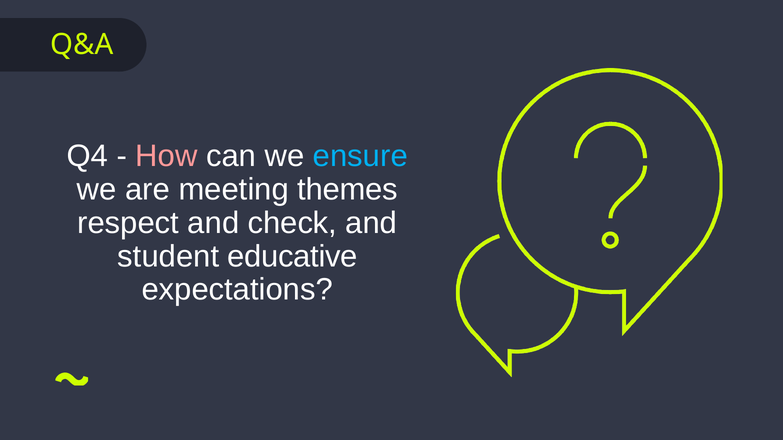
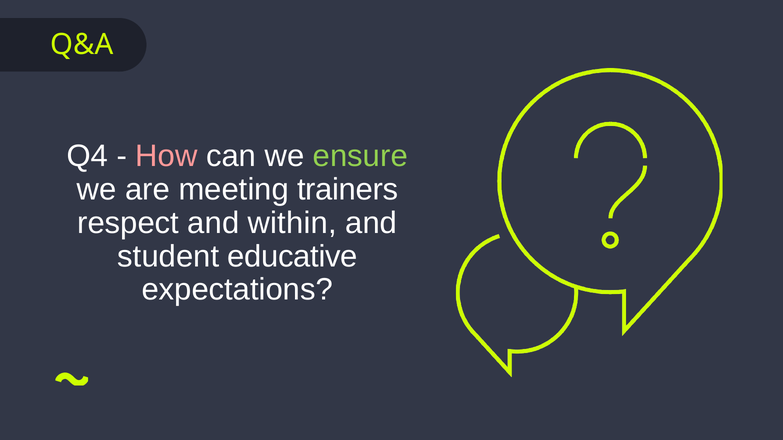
ensure colour: light blue -> light green (360, 156)
themes: themes -> trainers (348, 190)
check: check -> within (292, 223)
